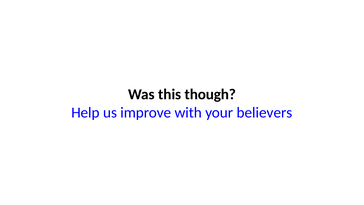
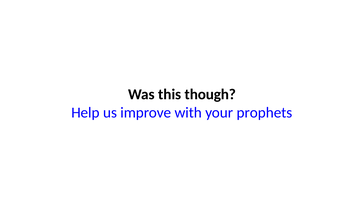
believers: believers -> prophets (264, 112)
